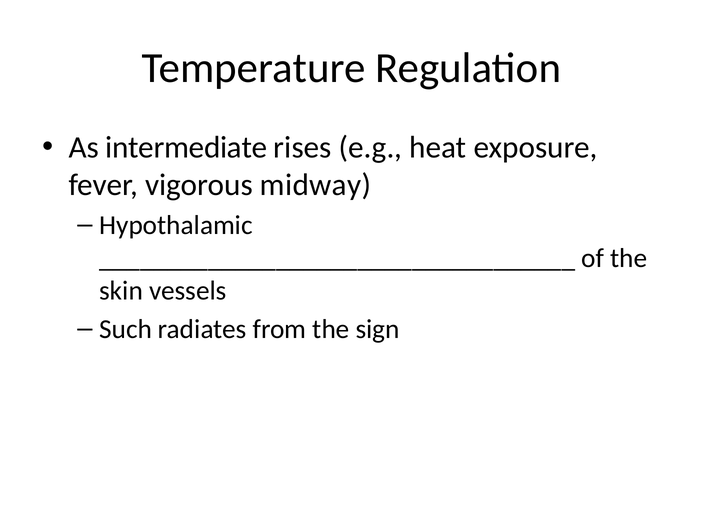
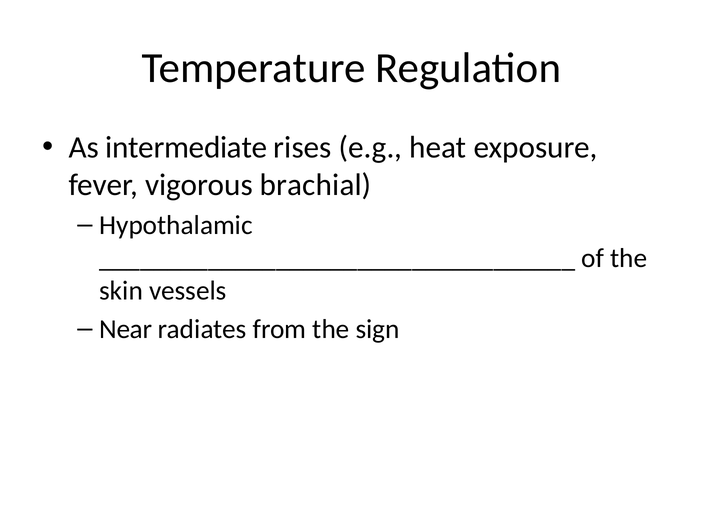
midway: midway -> brachial (316, 185)
Such: Such -> Near (126, 329)
